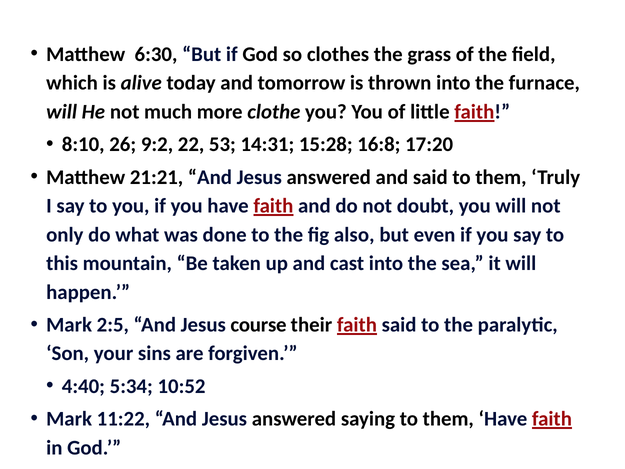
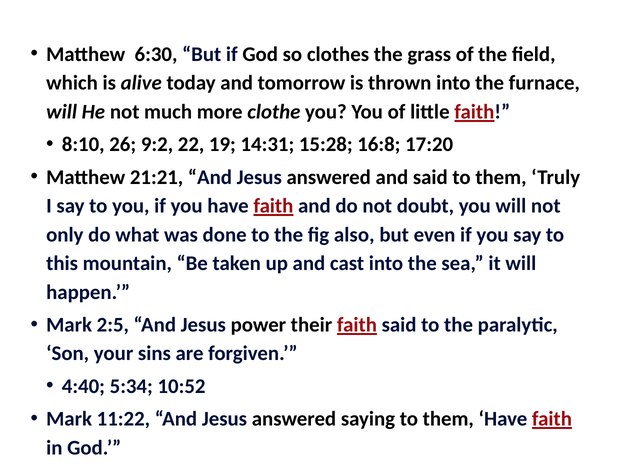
53: 53 -> 19 (222, 144)
course: course -> power (258, 325)
